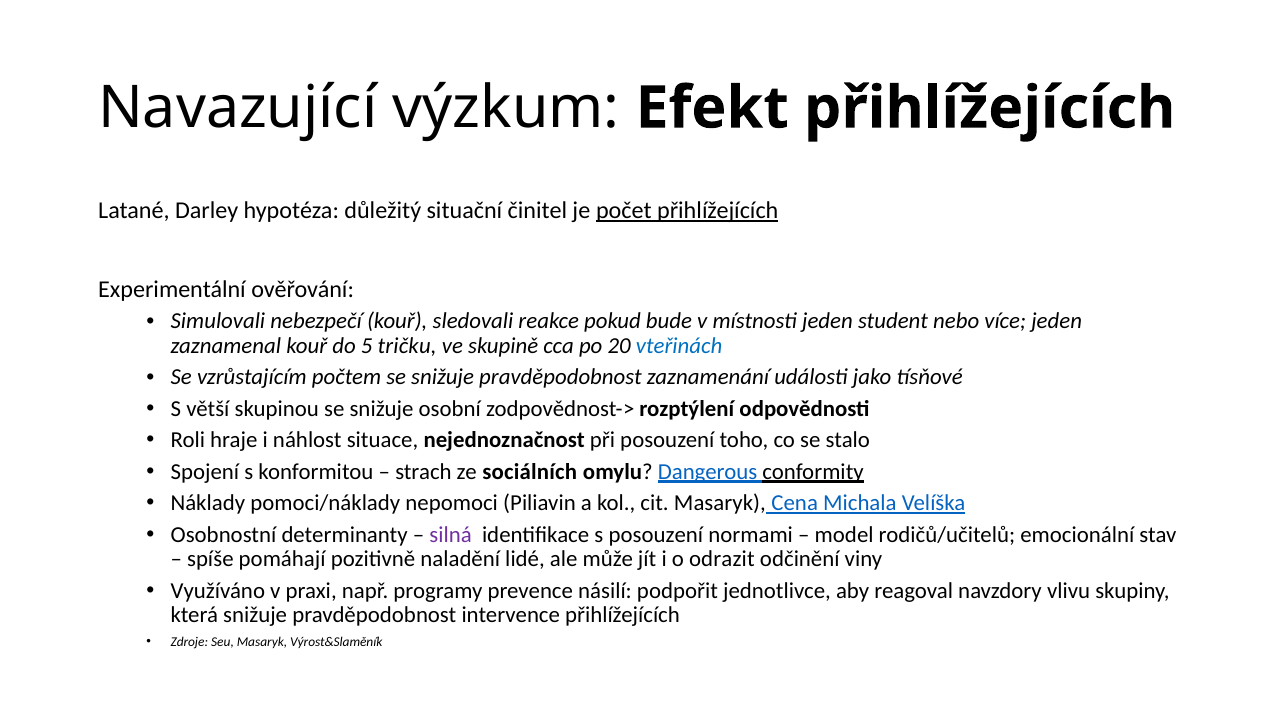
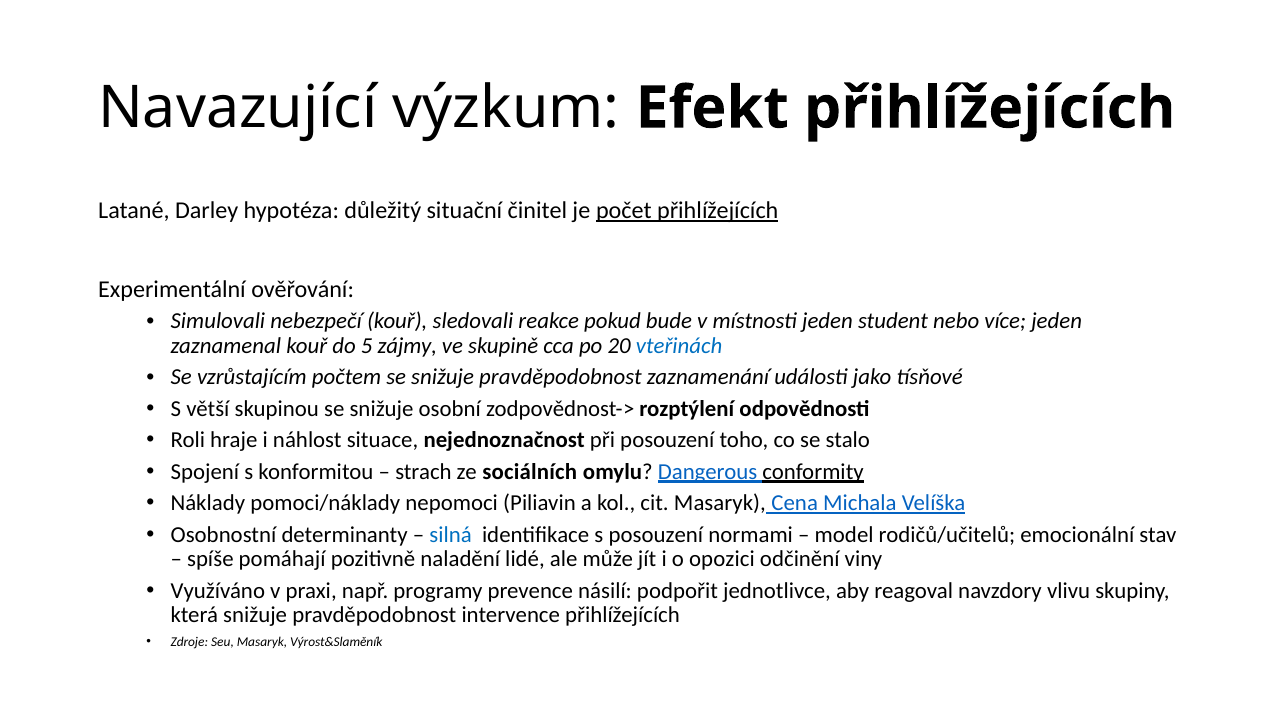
tričku: tričku -> zájmy (407, 346)
silná colour: purple -> blue (451, 535)
odrazit: odrazit -> opozici (722, 560)
